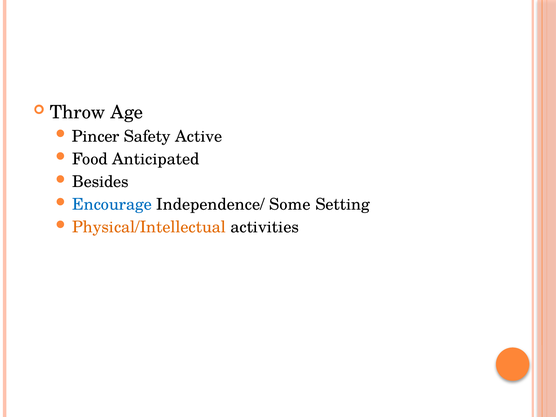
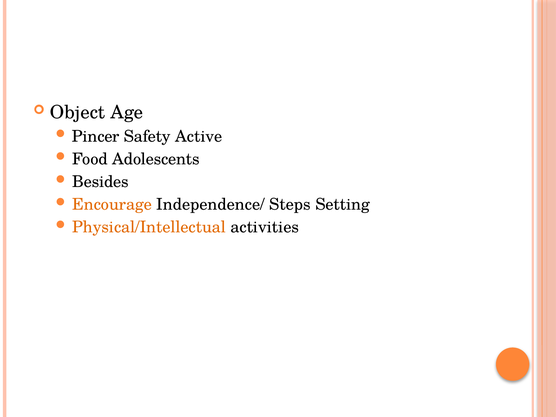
Throw: Throw -> Object (78, 112)
Anticipated: Anticipated -> Adolescents (156, 159)
Encourage colour: blue -> orange (112, 204)
Some: Some -> Steps (290, 204)
